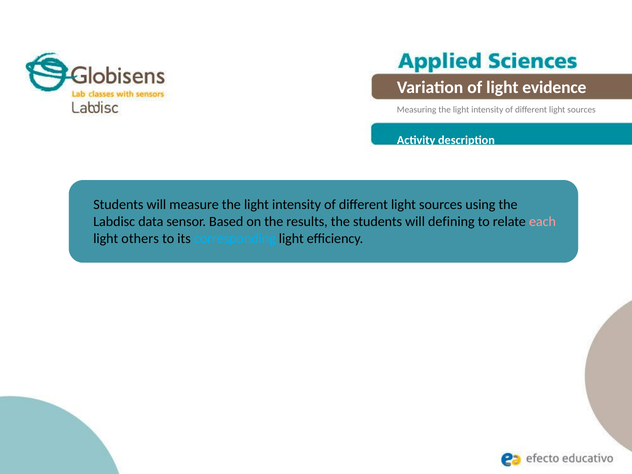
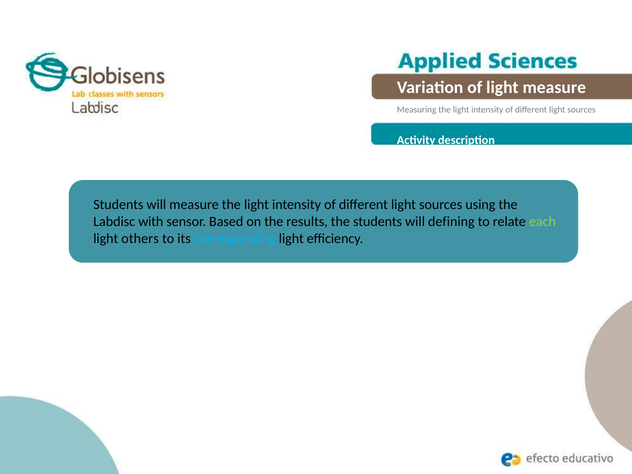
light evidence: evidence -> measure (554, 88)
data: data -> with (151, 222)
each colour: pink -> light green (542, 222)
